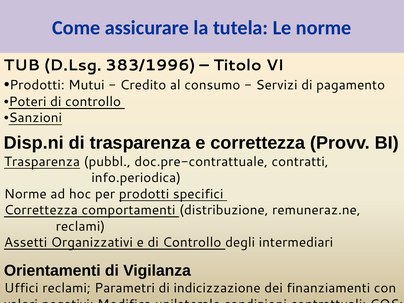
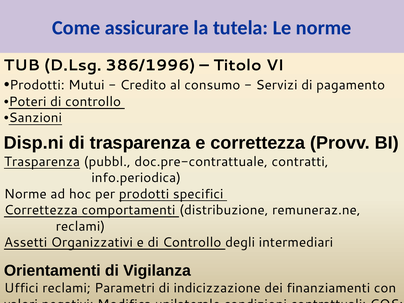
383/1996: 383/1996 -> 386/1996 (151, 65)
